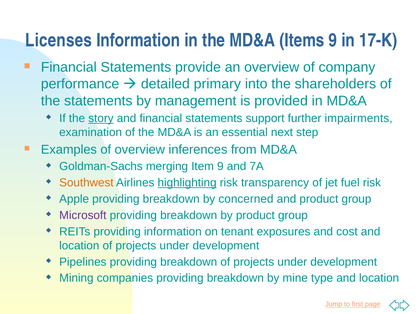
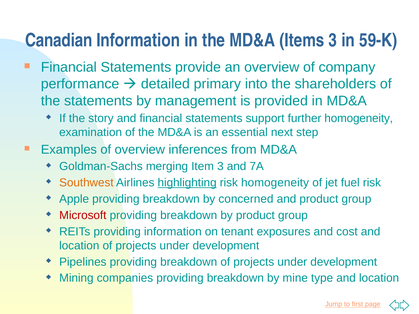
Licenses: Licenses -> Canadian (59, 40)
Items 9: 9 -> 3 (333, 40)
17-K: 17-K -> 59-K (378, 40)
story underline: present -> none (101, 118)
further impairments: impairments -> homogeneity (359, 118)
Item 9: 9 -> 3 (220, 167)
risk transparency: transparency -> homogeneity (275, 183)
Microsoft colour: purple -> red (83, 215)
